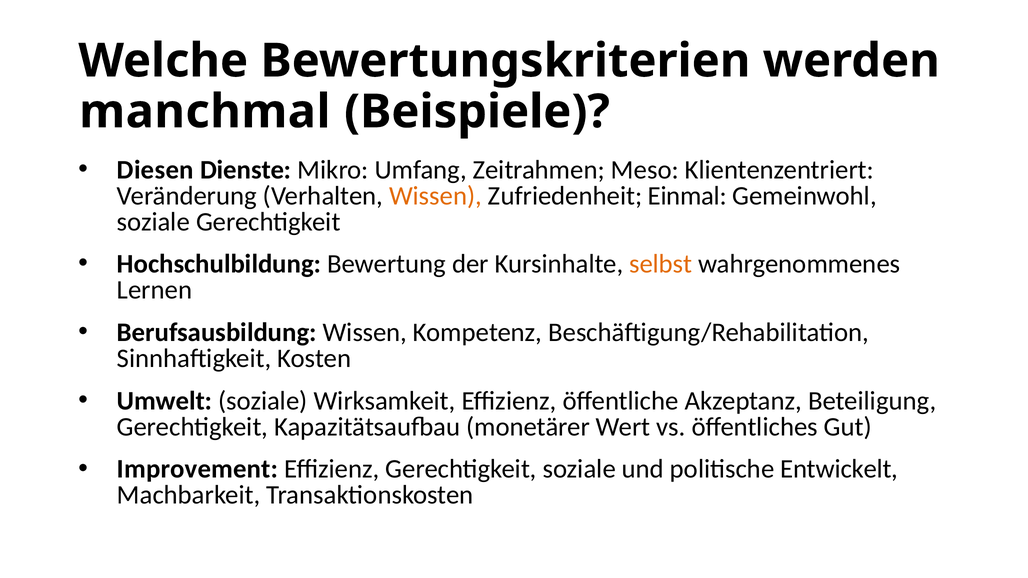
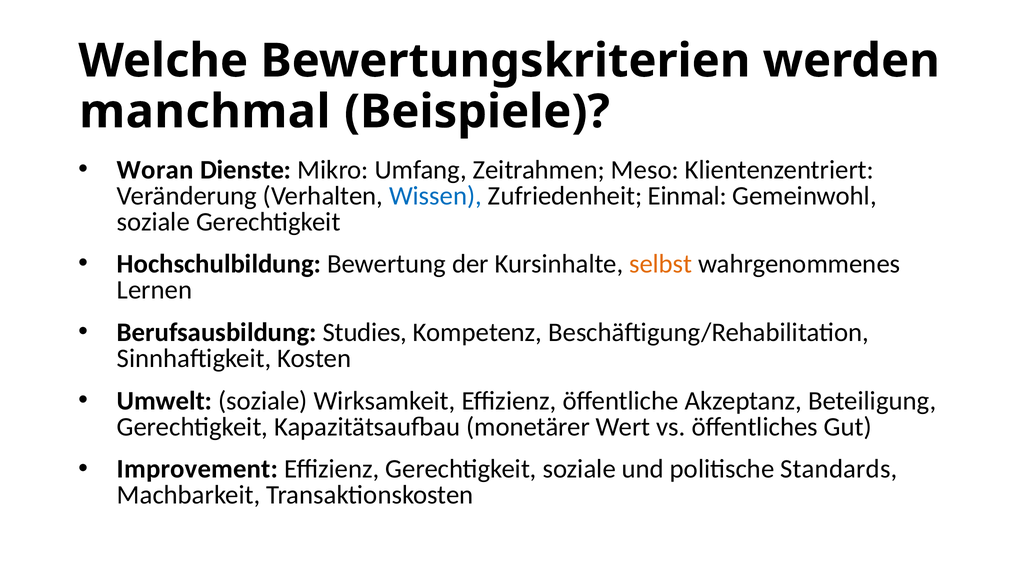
Diesen: Diesen -> Woran (155, 170)
Wissen colour: orange -> blue (436, 196)
Berufsausbildung Wissen: Wissen -> Studies (365, 333)
Entwickelt: Entwickelt -> Standards (839, 469)
